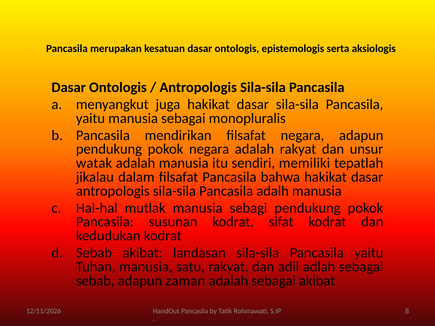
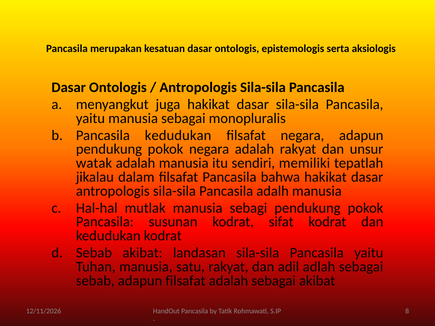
Pancasila mendirikan: mendirikan -> kedudukan (178, 135)
adapun zaman: zaman -> filsafat (185, 281)
